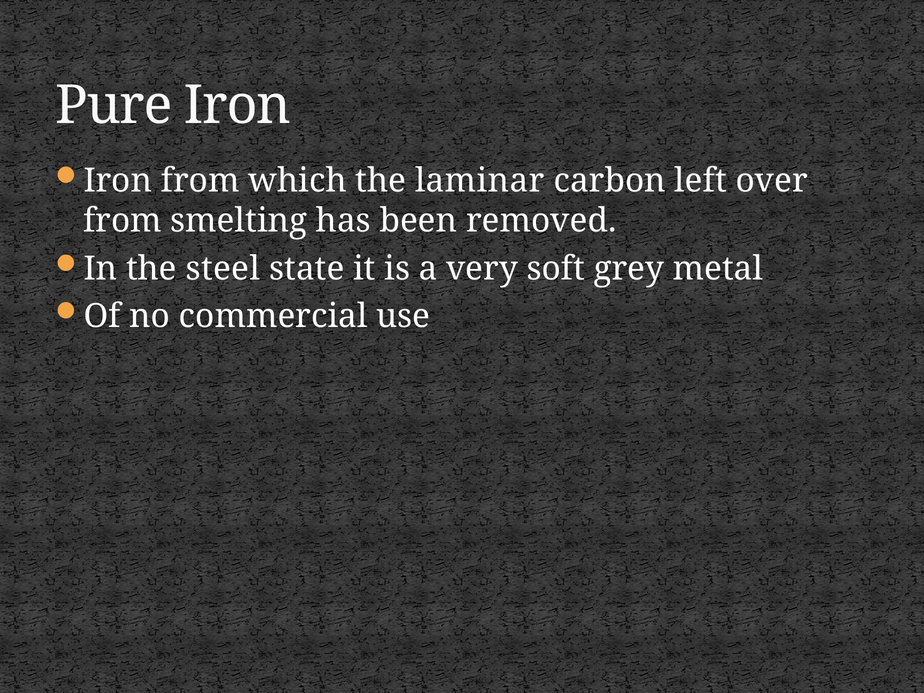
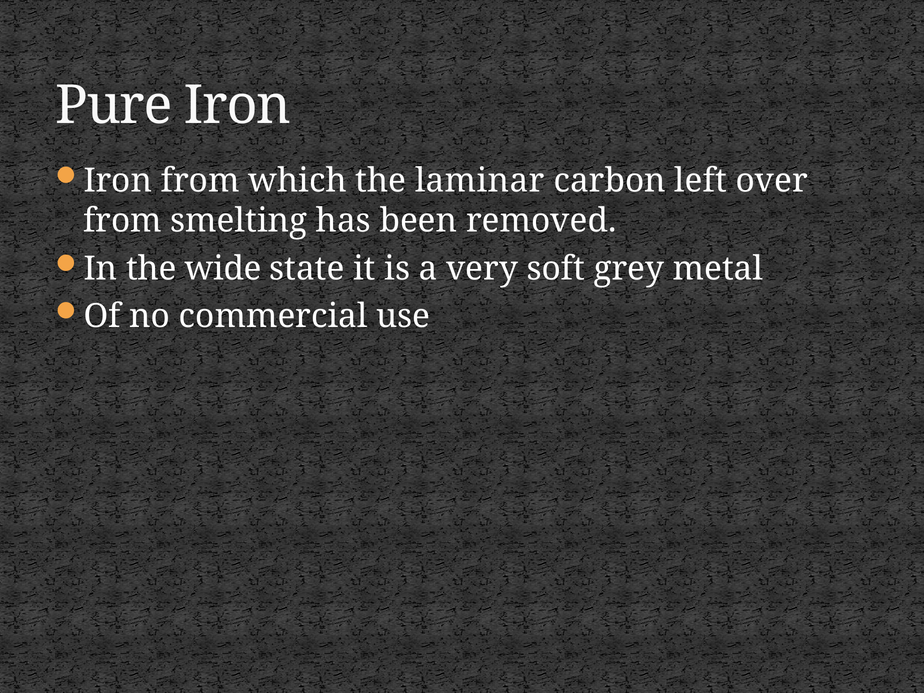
steel: steel -> wide (223, 269)
